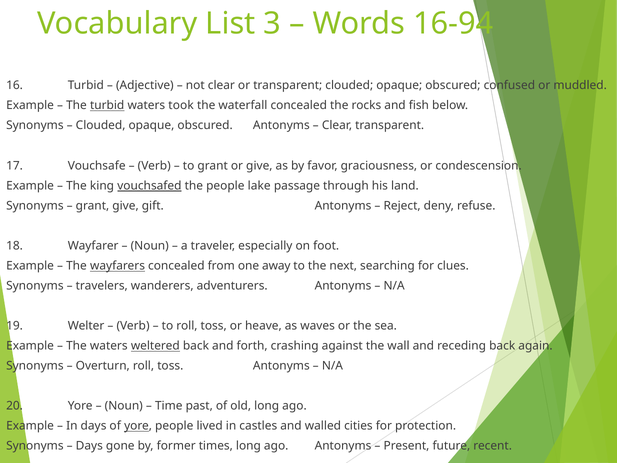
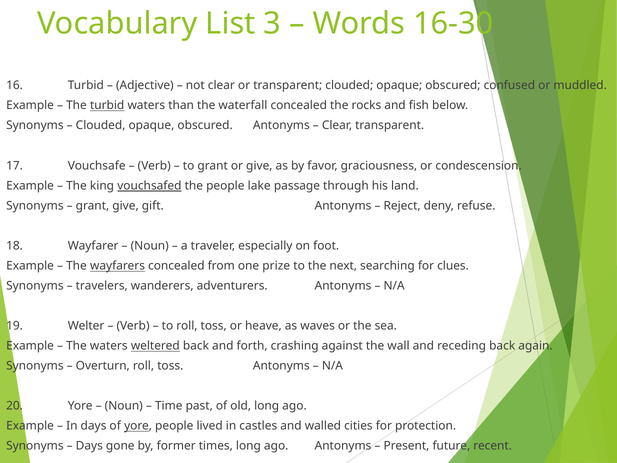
16-94: 16-94 -> 16-30 (453, 24)
took: took -> than (181, 105)
away: away -> prize (276, 266)
